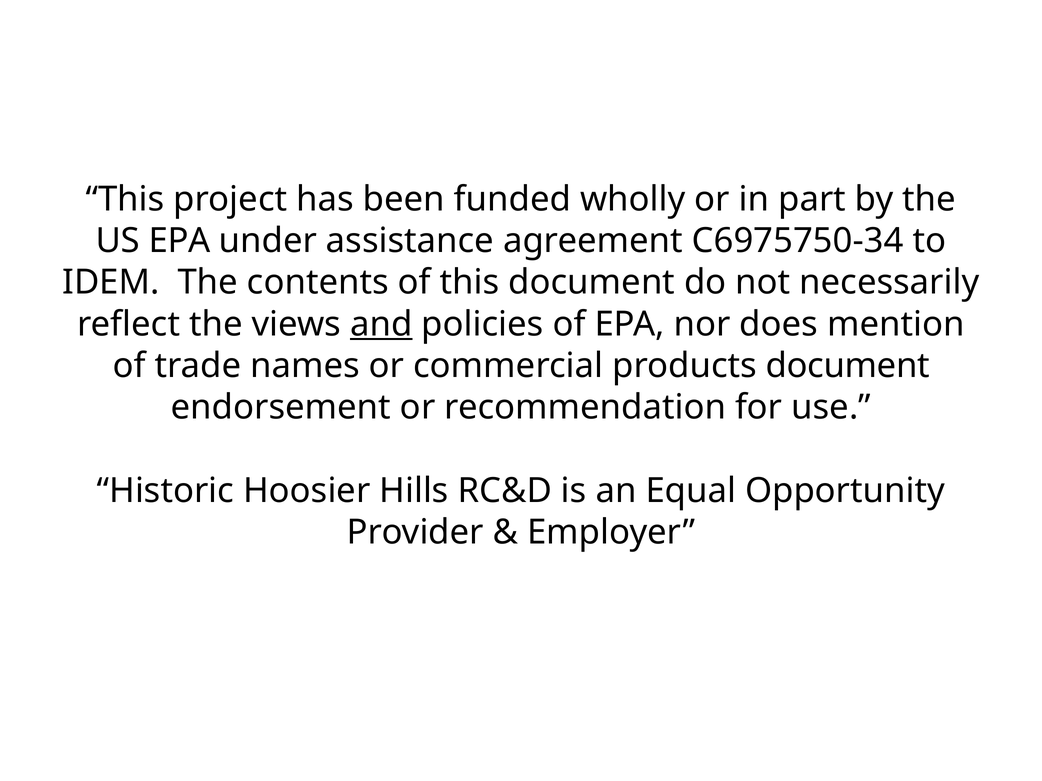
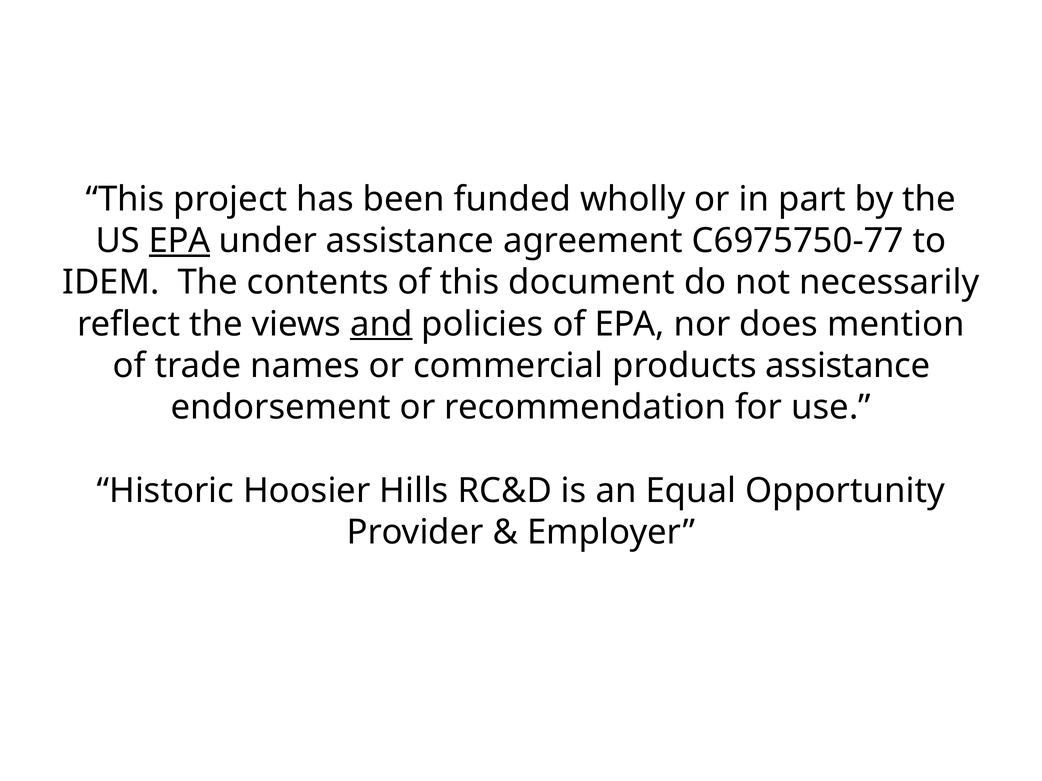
EPA underline: none -> present (180, 241)
C6975750-34: C6975750-34 -> C6975750-77 (798, 241)
products document: document -> assistance (848, 366)
